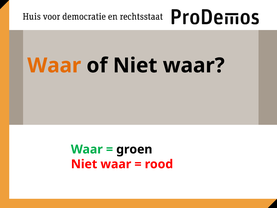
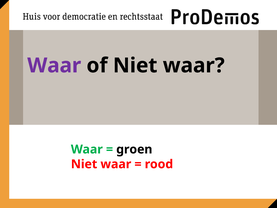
Waar colour: orange -> purple (54, 65)
